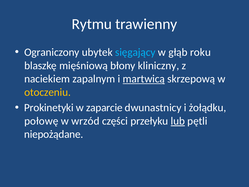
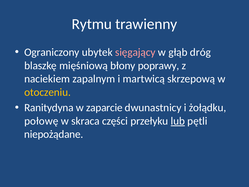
sięgający colour: light blue -> pink (135, 52)
roku: roku -> dróg (200, 52)
kliniczny: kliniczny -> poprawy (159, 66)
martwicą underline: present -> none (144, 79)
Prokinetyki: Prokinetyki -> Ranitydyna (49, 108)
wrzód: wrzód -> skraca (86, 121)
